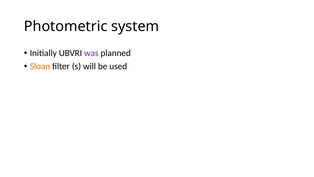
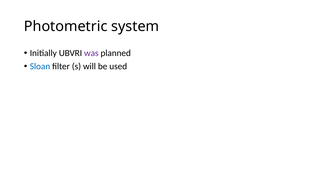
Sloan colour: orange -> blue (40, 66)
